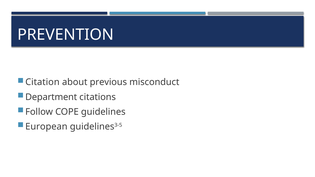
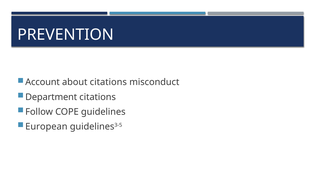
Citation: Citation -> Account (43, 82)
about previous: previous -> citations (108, 82)
